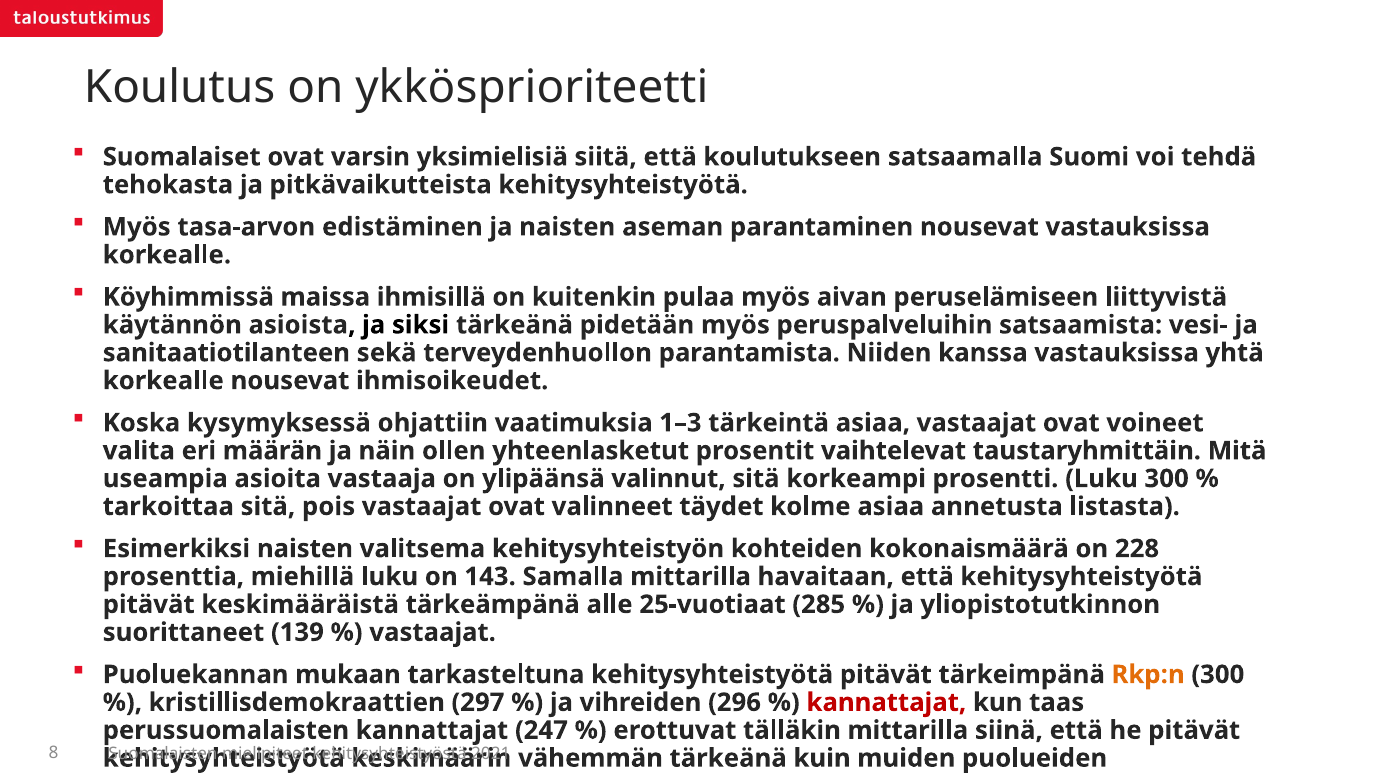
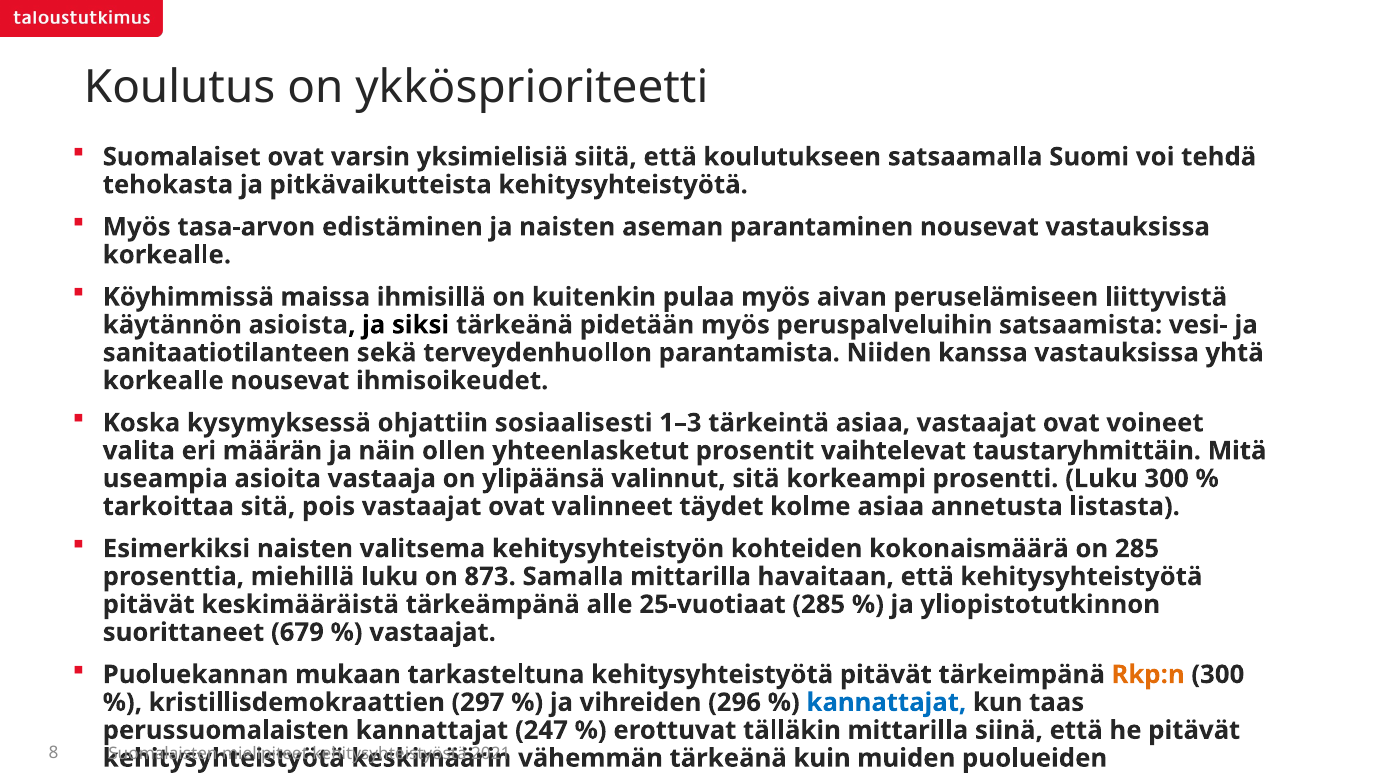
vaatimuksia: vaatimuksia -> sosiaalisesti (574, 423)
on 228: 228 -> 285 (1137, 549)
143: 143 -> 873 (490, 577)
139: 139 -> 679 (297, 632)
kannattajat colour: red -> blue (886, 702)
